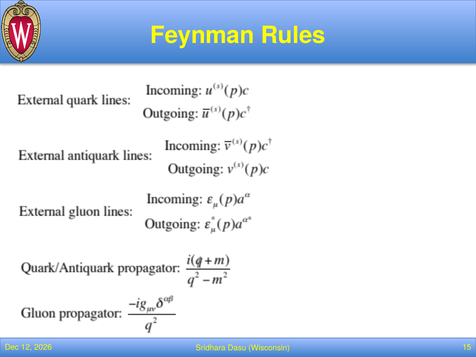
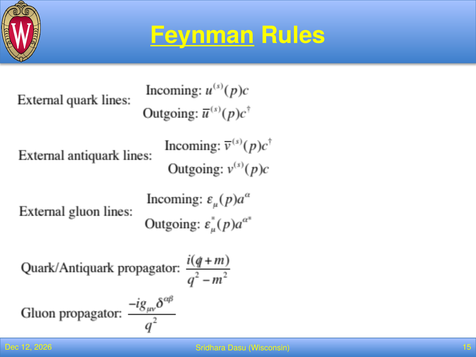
Feynman underline: none -> present (202, 35)
